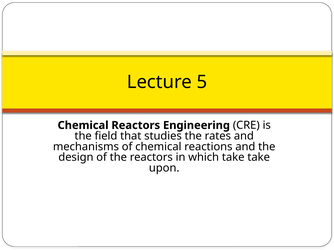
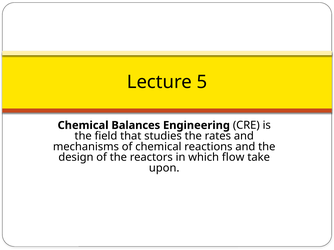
Chemical Reactors: Reactors -> Balances (136, 126)
which take: take -> flow (233, 158)
